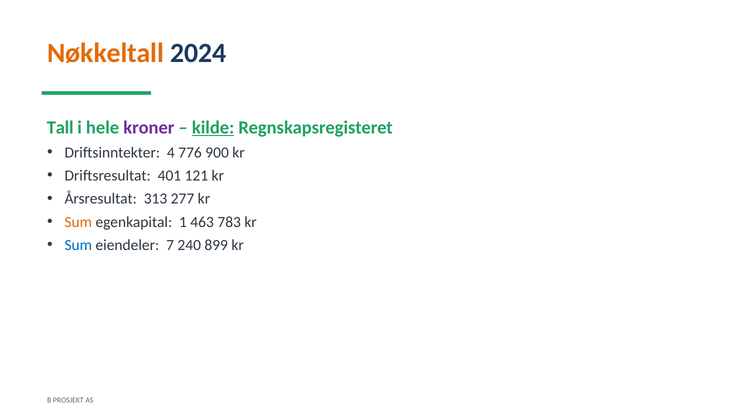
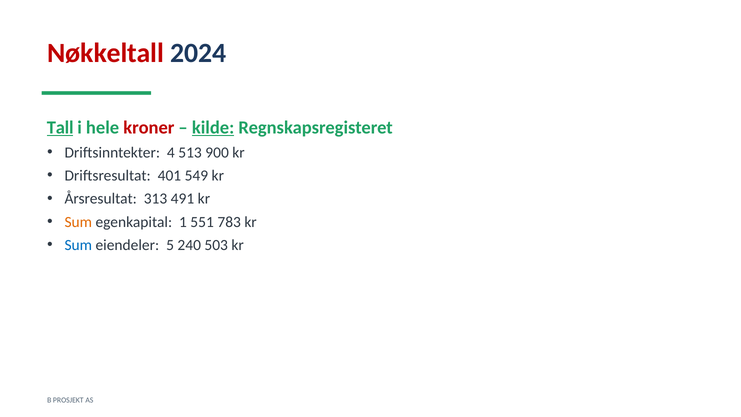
Nøkkeltall colour: orange -> red (106, 53)
Tall underline: none -> present (60, 128)
kroner colour: purple -> red (149, 128)
776: 776 -> 513 (190, 152)
121: 121 -> 549 (196, 176)
277: 277 -> 491 (182, 199)
463: 463 -> 551 (202, 222)
7: 7 -> 5 (170, 245)
899: 899 -> 503 (216, 245)
